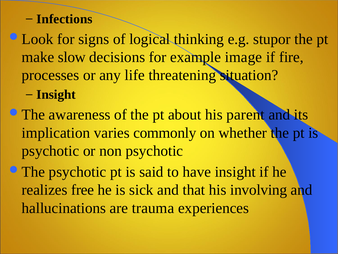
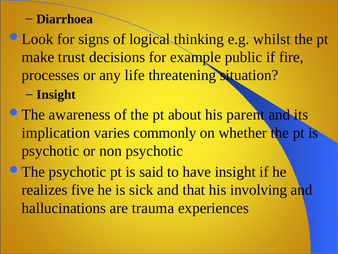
Infections: Infections -> Diarrhoea (65, 19)
stupor: stupor -> whilst (272, 39)
slow: slow -> trust (72, 57)
image: image -> public (244, 57)
free: free -> five (83, 190)
